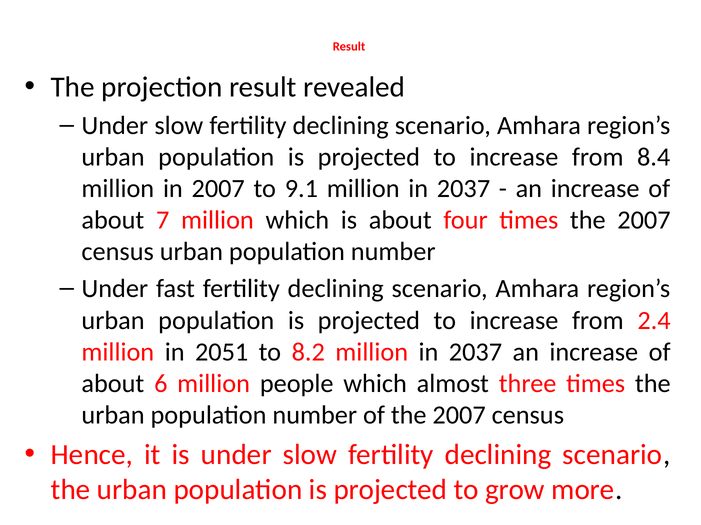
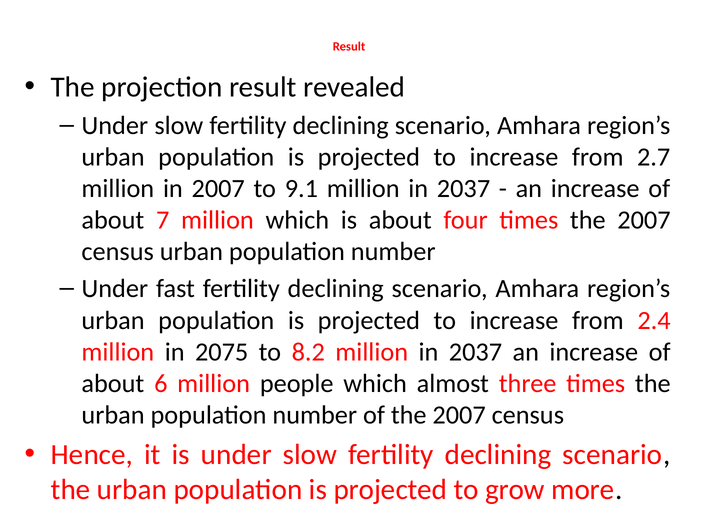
8.4: 8.4 -> 2.7 (654, 157)
2051: 2051 -> 2075 (222, 352)
